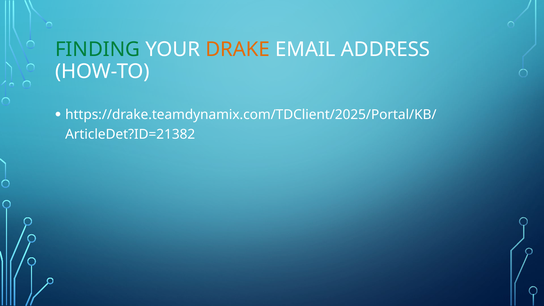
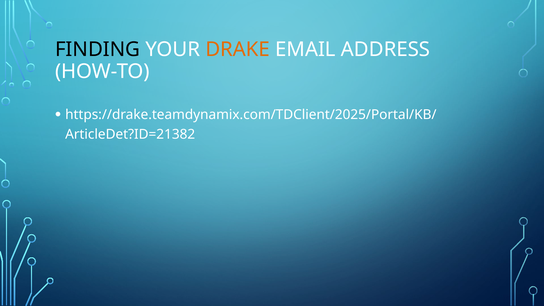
FINDING colour: green -> black (98, 49)
